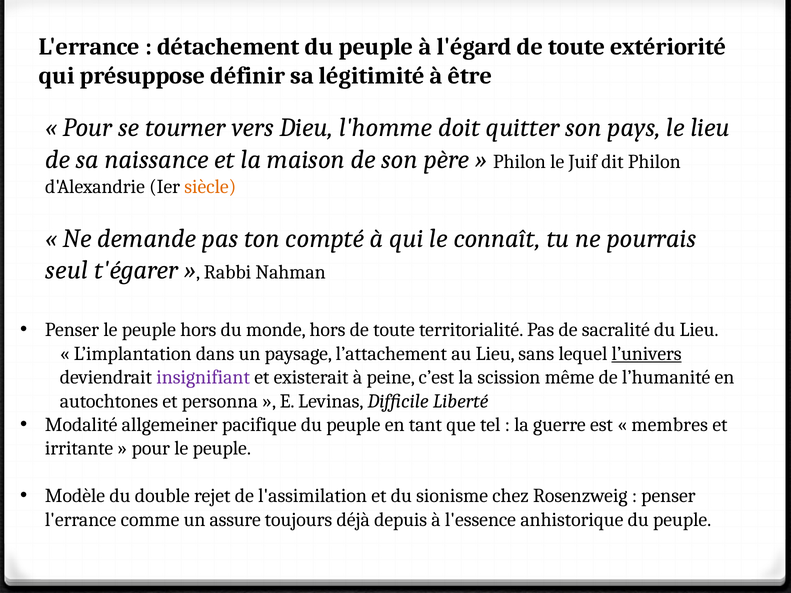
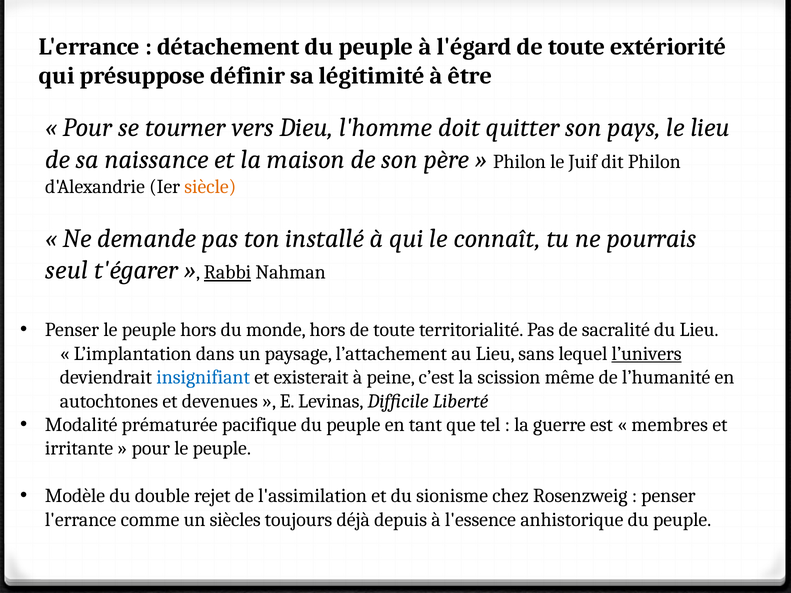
compté: compté -> installé (325, 238)
Rabbi underline: none -> present (227, 272)
insignifiant colour: purple -> blue (203, 377)
personna: personna -> devenues (220, 401)
allgemeiner: allgemeiner -> prématurée (170, 425)
assure: assure -> siècles (235, 520)
